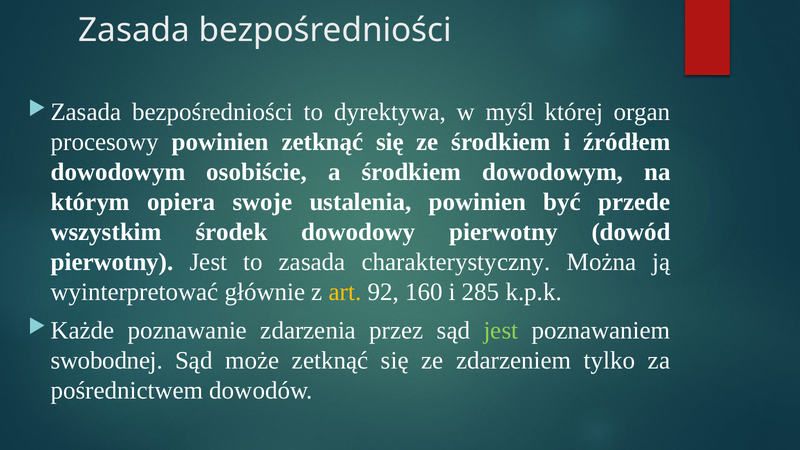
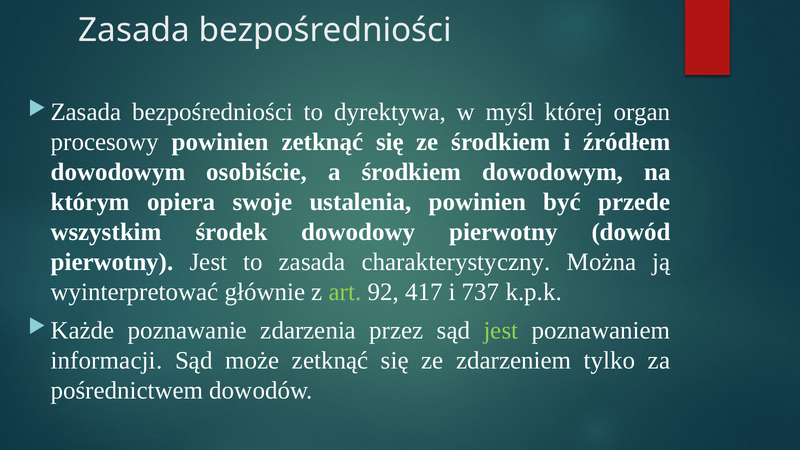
art colour: yellow -> light green (345, 292)
160: 160 -> 417 (424, 292)
285: 285 -> 737 (481, 292)
swobodnej: swobodnej -> informacji (106, 360)
